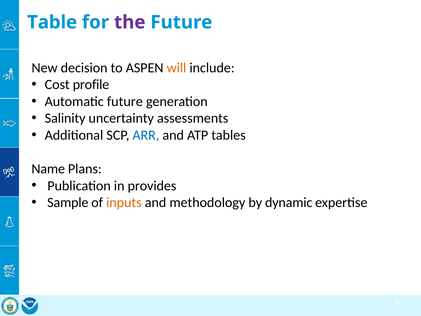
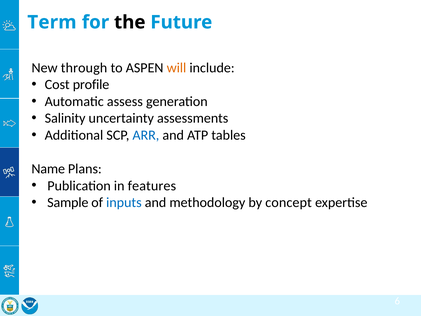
Table: Table -> Term (52, 22)
the colour: purple -> black (130, 22)
decision: decision -> through (84, 68)
Automatic future: future -> assess (125, 101)
provides: provides -> features (152, 186)
inputs colour: orange -> blue (124, 202)
dynamic: dynamic -> concept (289, 202)
